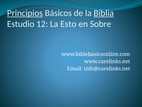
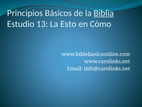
Principios underline: present -> none (25, 13)
12: 12 -> 13 (42, 24)
Sobre: Sobre -> Cómo (101, 24)
